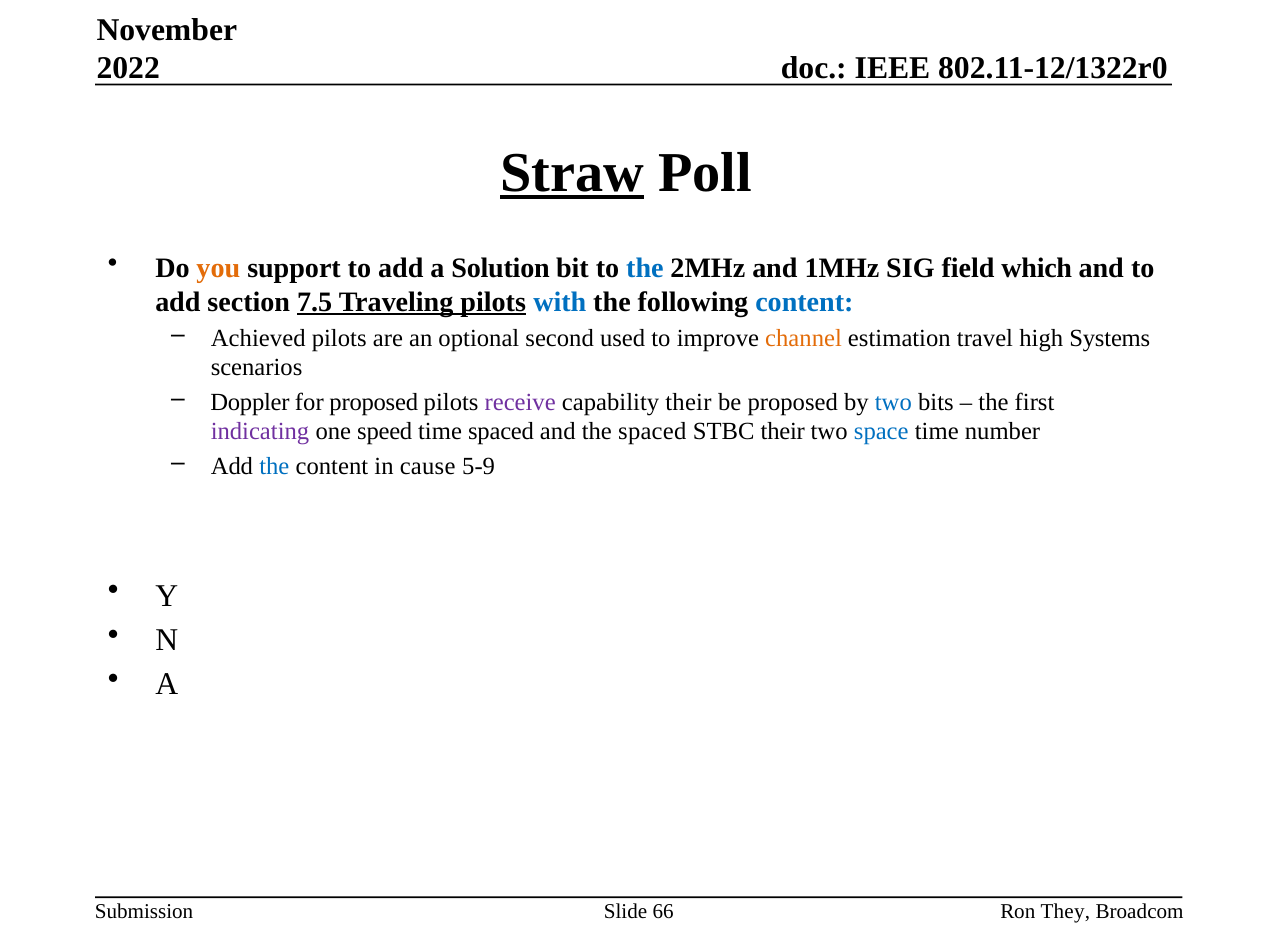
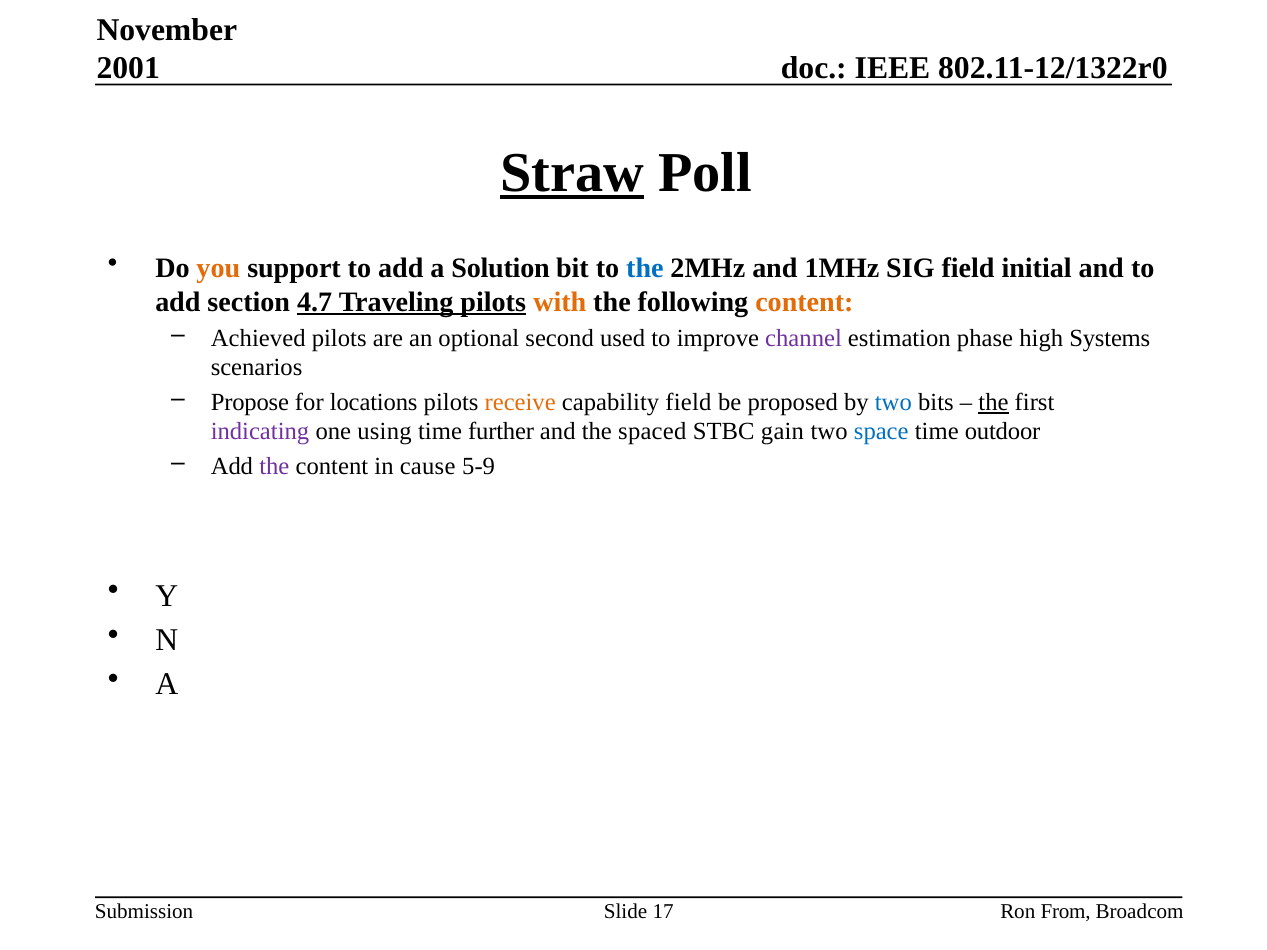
2022: 2022 -> 2001 (128, 68)
which: which -> initial (1037, 268)
7.5: 7.5 -> 4.7 (315, 302)
with colour: blue -> orange (560, 302)
content colour: blue -> orange (804, 302)
channel colour: orange -> purple (804, 338)
travel: travel -> phase (985, 338)
Doppler: Doppler -> Propose (250, 402)
for proposed: proposed -> locations (374, 402)
receive colour: purple -> orange (520, 402)
capability their: their -> field (688, 402)
the underline: none -> present (993, 402)
speed: speed -> using (385, 432)
time spaced: spaced -> further (501, 432)
STBC their: their -> gain (783, 432)
number: number -> outdoor (1003, 432)
the colour: blue -> purple (274, 466)
66: 66 -> 17 (663, 911)
They: They -> From (1066, 911)
